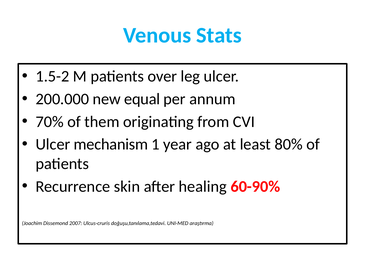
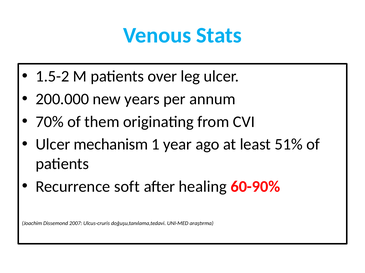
equal: equal -> years (142, 99)
80%: 80% -> 51% (289, 145)
skin: skin -> soft (127, 187)
